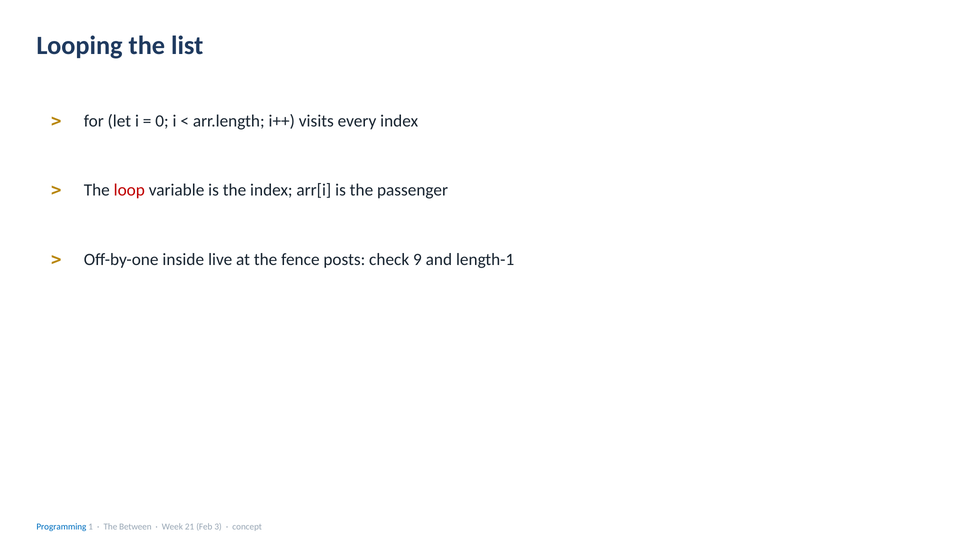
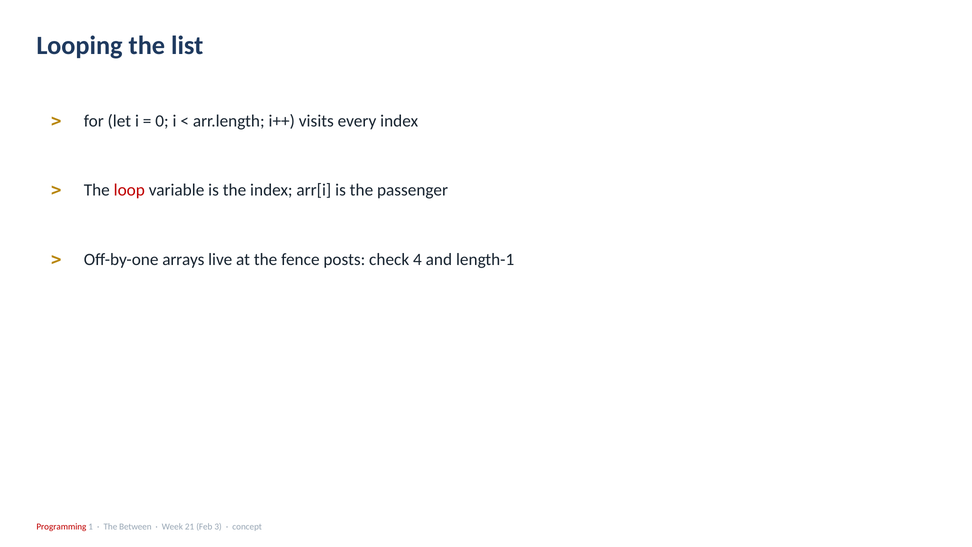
inside: inside -> arrays (183, 259)
9: 9 -> 4 (417, 259)
Programming colour: blue -> red (61, 527)
